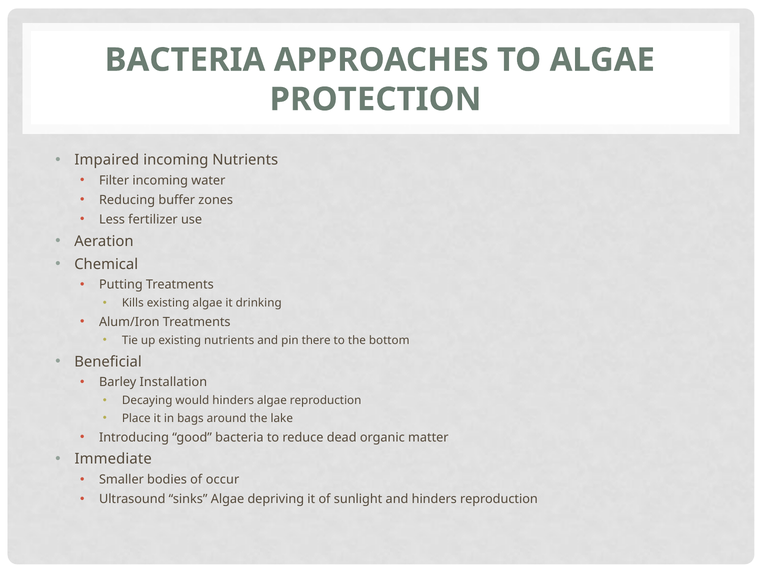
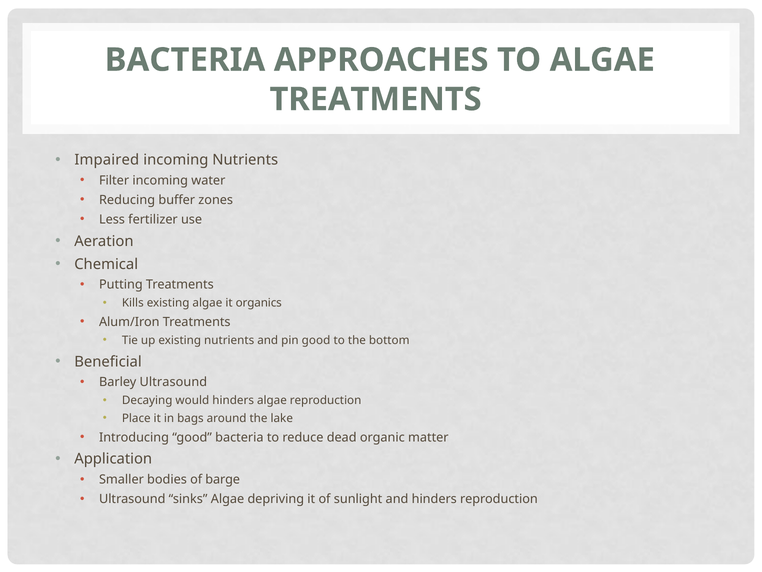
PROTECTION: PROTECTION -> TREATMENTS (376, 99)
drinking: drinking -> organics (259, 303)
pin there: there -> good (316, 340)
Barley Installation: Installation -> Ultrasound (173, 382)
Immediate: Immediate -> Application (113, 459)
occur: occur -> barge (223, 479)
